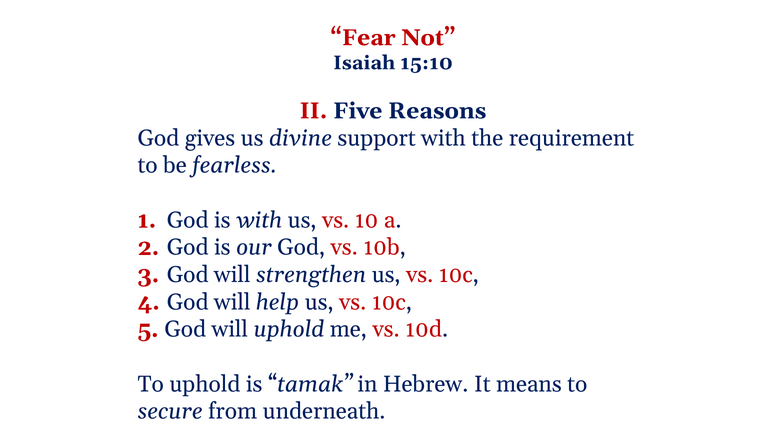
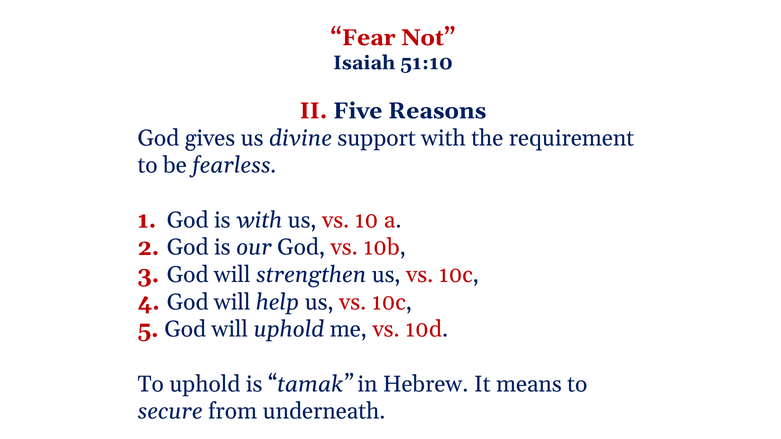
15:10: 15:10 -> 51:10 (426, 63)
